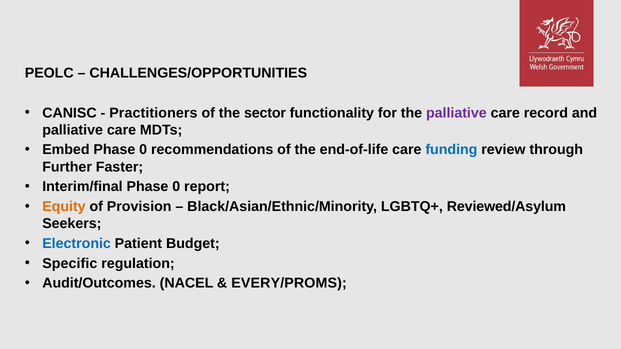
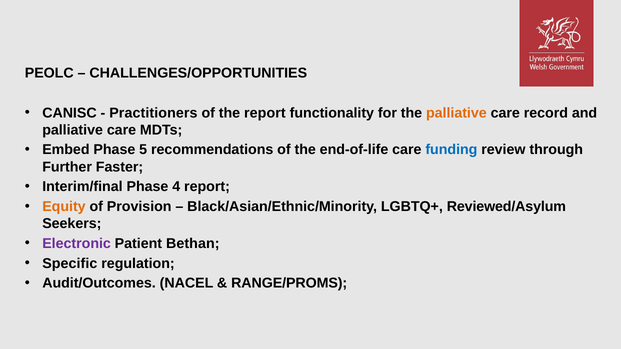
the sector: sector -> report (265, 113)
palliative colour: purple -> orange (456, 113)
Embed Phase 0: 0 -> 5 (143, 150)
Interim/final Phase 0: 0 -> 4 (176, 187)
Electronic colour: blue -> purple (77, 244)
Budget: Budget -> Bethan (193, 244)
EVERY/PROMS: EVERY/PROMS -> RANGE/PROMS (289, 283)
